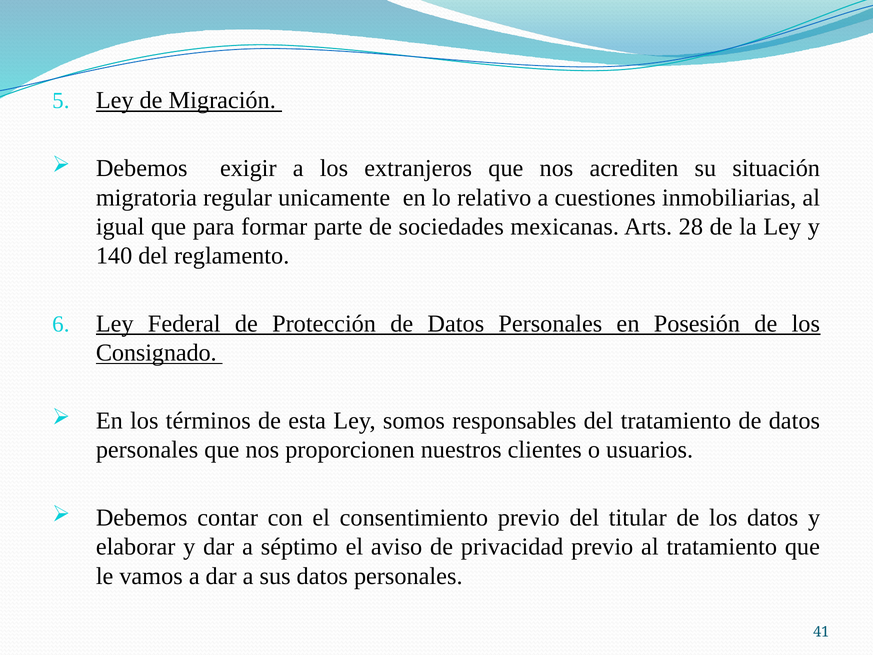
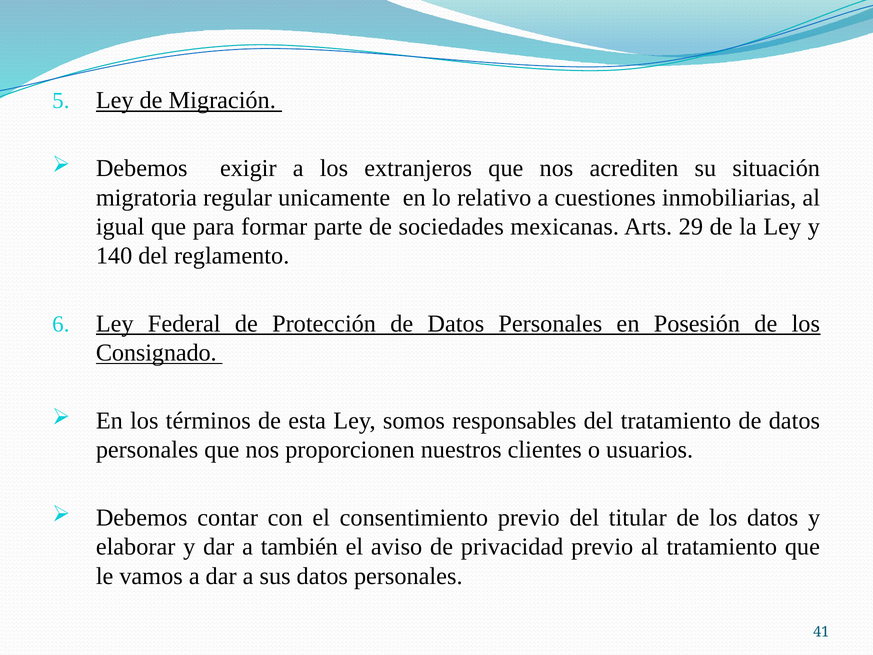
28: 28 -> 29 (691, 227)
séptimo: séptimo -> también (299, 547)
